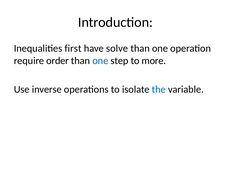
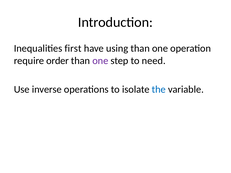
solve: solve -> using (117, 48)
one colour: blue -> purple (100, 61)
more: more -> need (154, 61)
